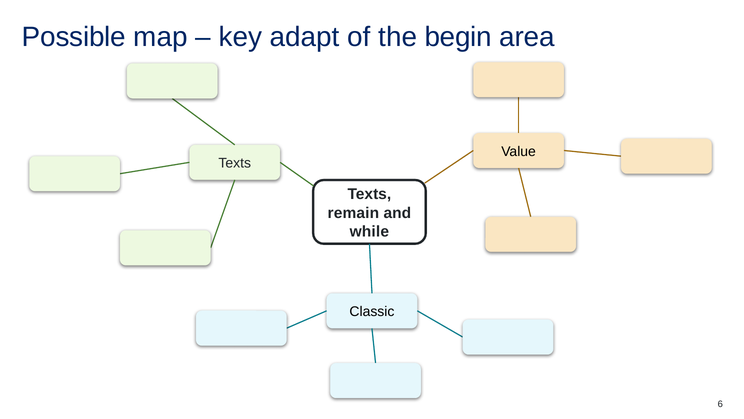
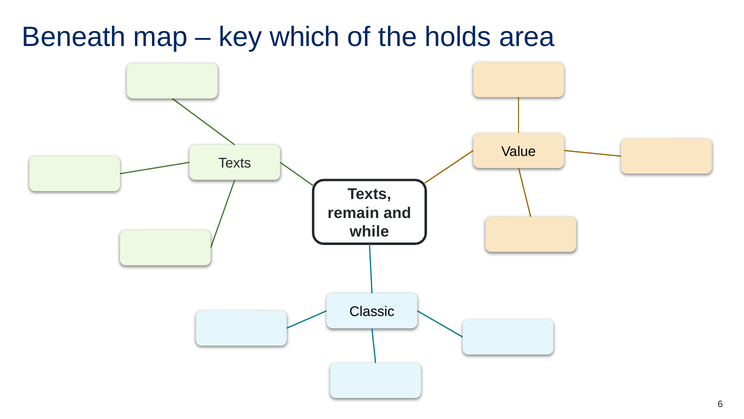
Possible: Possible -> Beneath (74, 37)
adapt: adapt -> which (305, 37)
begin: begin -> holds (458, 37)
